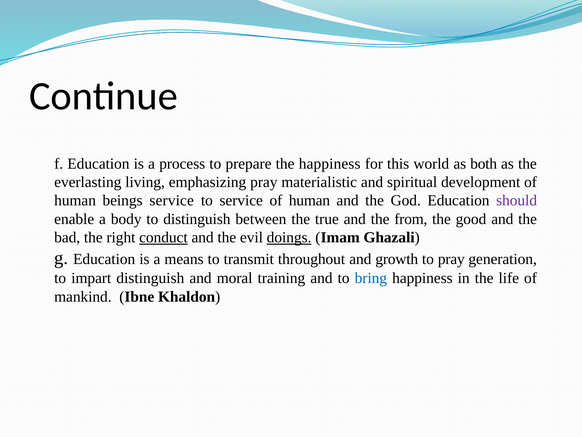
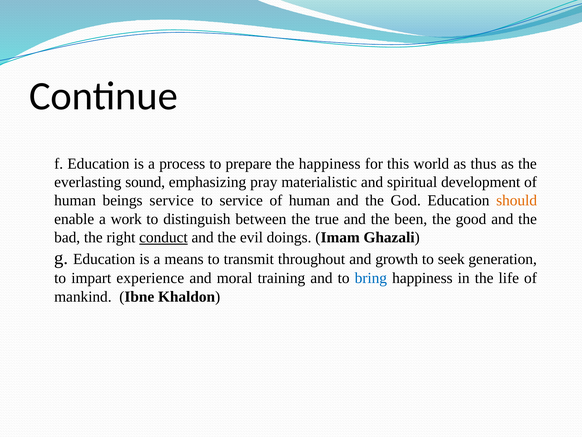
both: both -> thus (484, 164)
living: living -> sound (145, 182)
should colour: purple -> orange (517, 200)
body: body -> work (126, 219)
from: from -> been (411, 219)
doings underline: present -> none (289, 237)
to pray: pray -> seek (451, 259)
impart distinguish: distinguish -> experience (150, 278)
